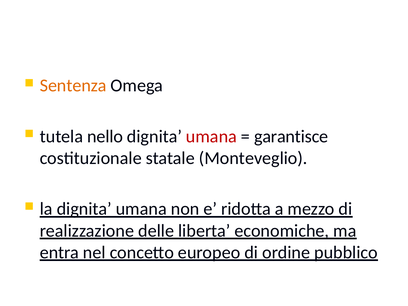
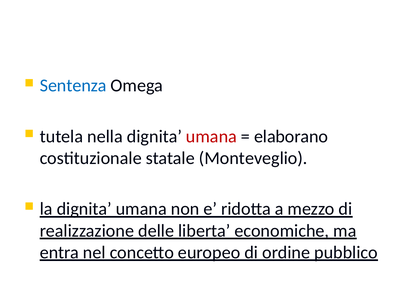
Sentenza colour: orange -> blue (73, 86)
nello: nello -> nella (105, 136)
garantisce: garantisce -> elaborano (291, 136)
